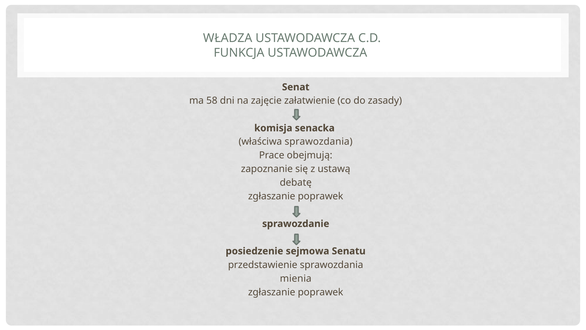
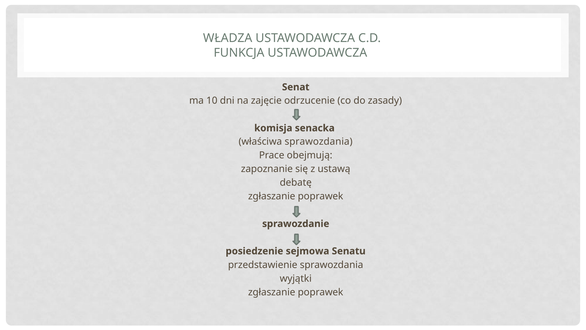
58: 58 -> 10 (212, 101)
załatwienie: załatwienie -> odrzucenie (310, 101)
mienia: mienia -> wyjątki (296, 278)
